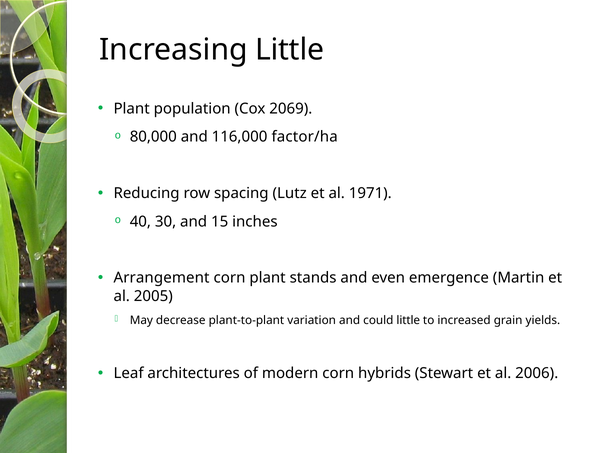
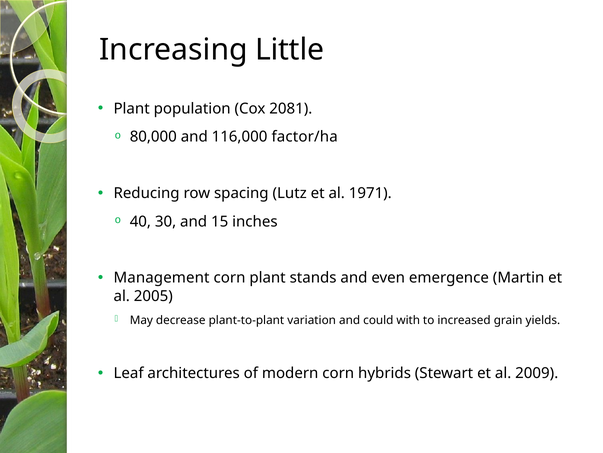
2069: 2069 -> 2081 (291, 109)
Arrangement: Arrangement -> Management (162, 278)
could little: little -> with (408, 320)
2006: 2006 -> 2009 (537, 373)
